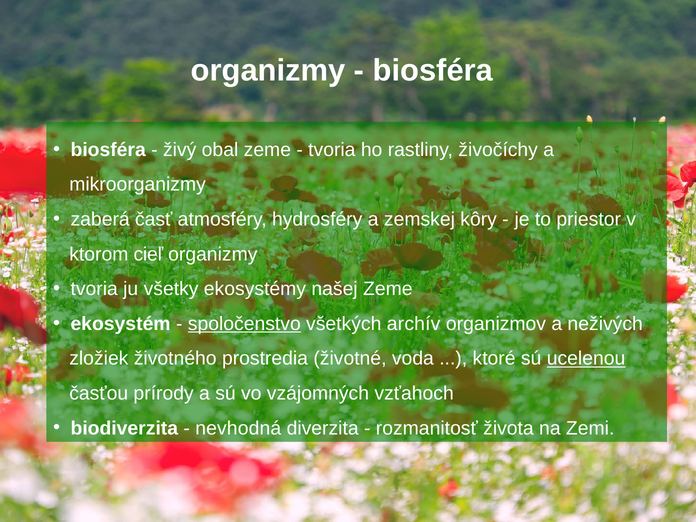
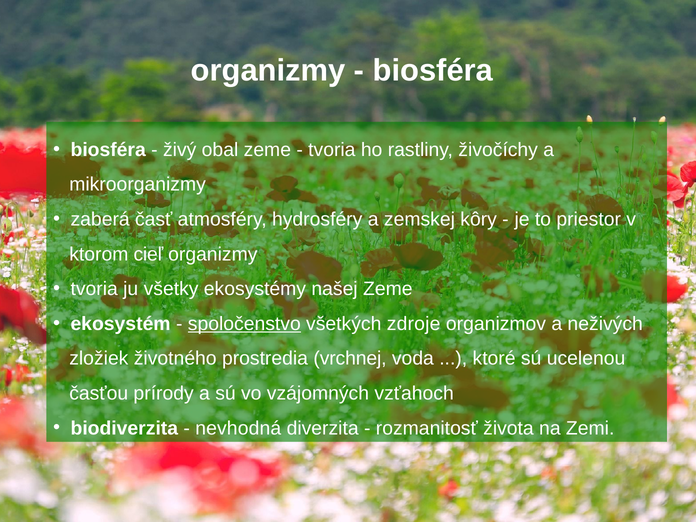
archív: archív -> zdroje (414, 324)
životné: životné -> vrchnej (350, 359)
ucelenou underline: present -> none (586, 359)
